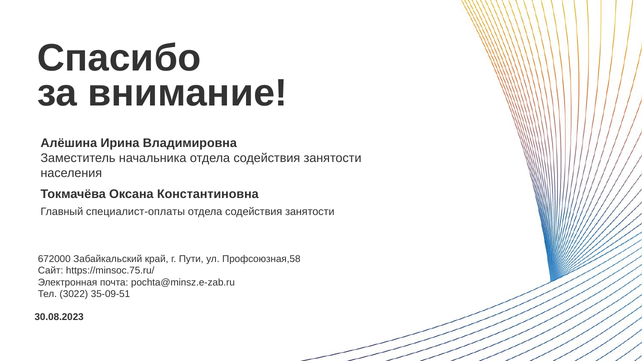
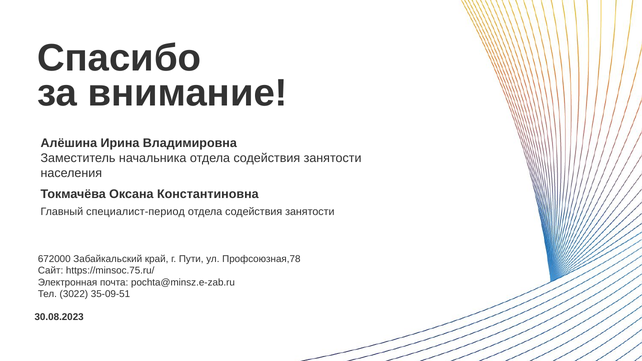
специалист-оплаты: специалист-оплаты -> специалист-период (136, 212)
Профсоюзная,58: Профсоюзная,58 -> Профсоюзная,78 (261, 259)
